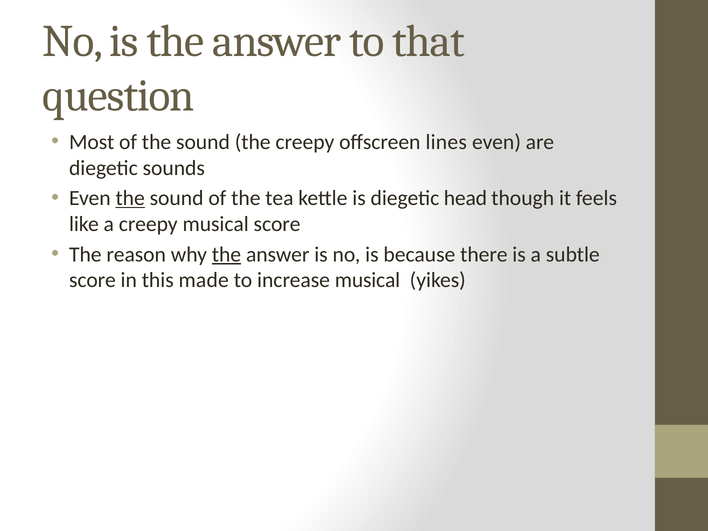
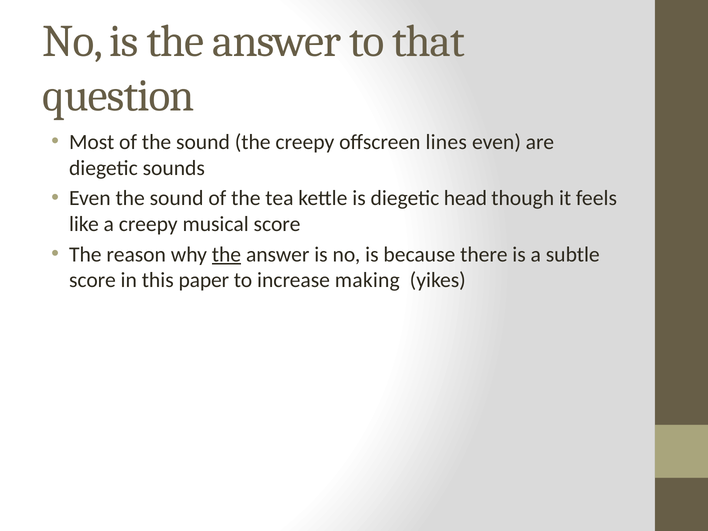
the underline: present -> none (130, 198)
made: made -> paper (204, 280)
increase musical: musical -> making (367, 280)
